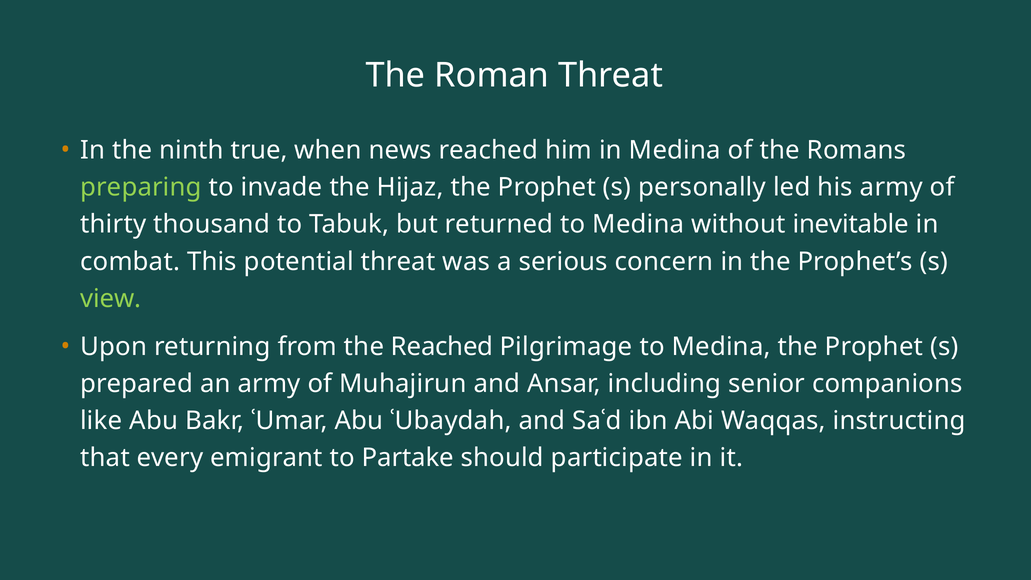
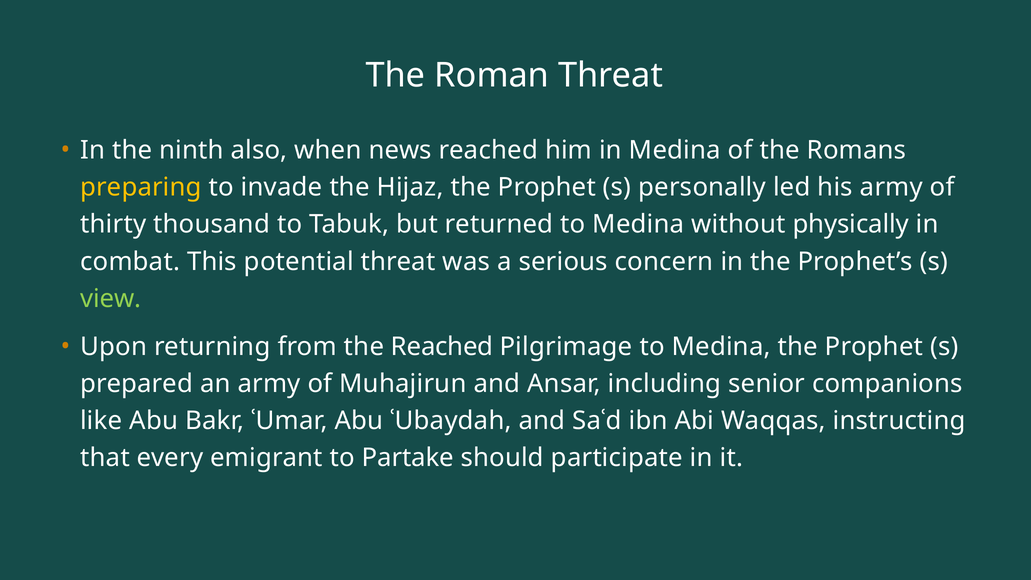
true: true -> also (259, 150)
preparing colour: light green -> yellow (141, 187)
inevitable: inevitable -> physically (851, 224)
